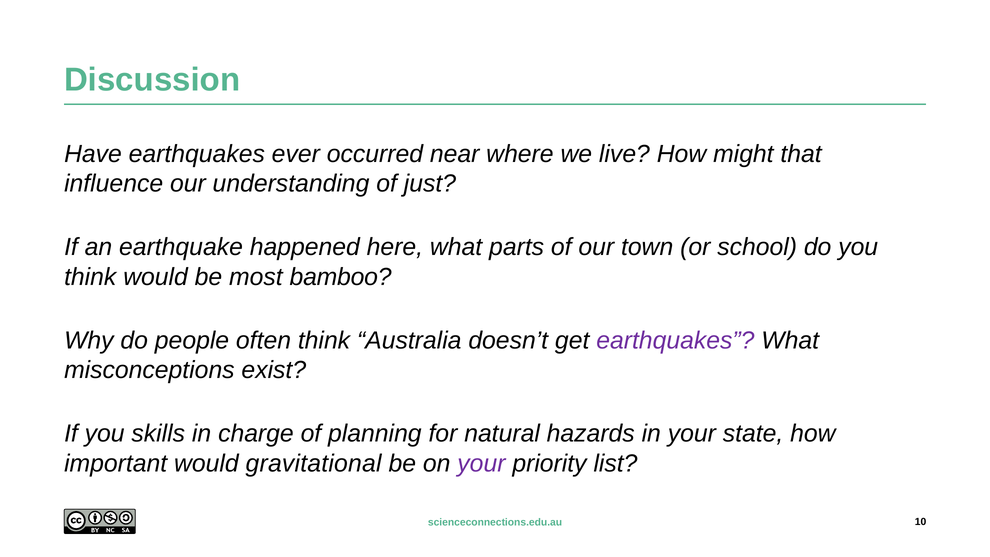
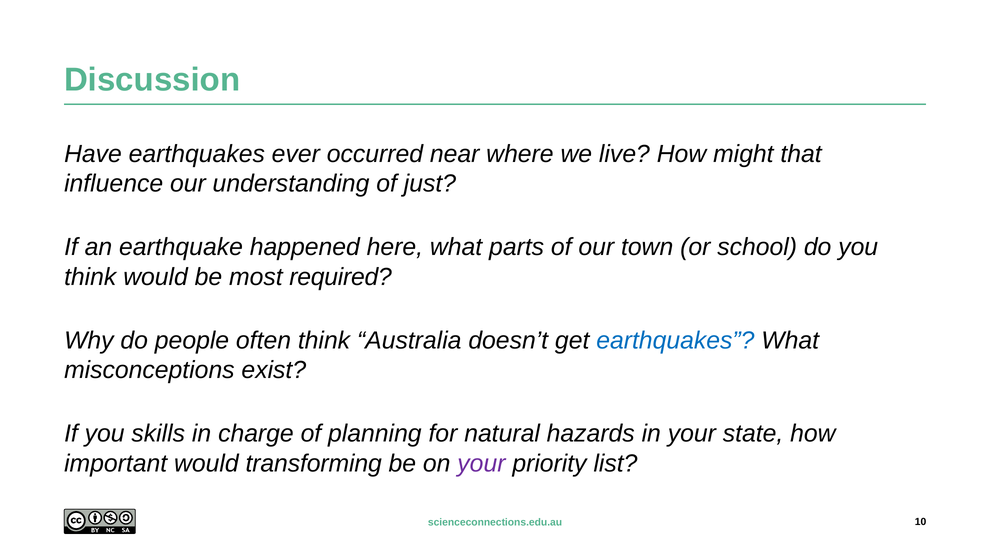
bamboo: bamboo -> required (341, 277)
earthquakes colour: purple -> blue (675, 340)
gravitational: gravitational -> transforming (314, 463)
